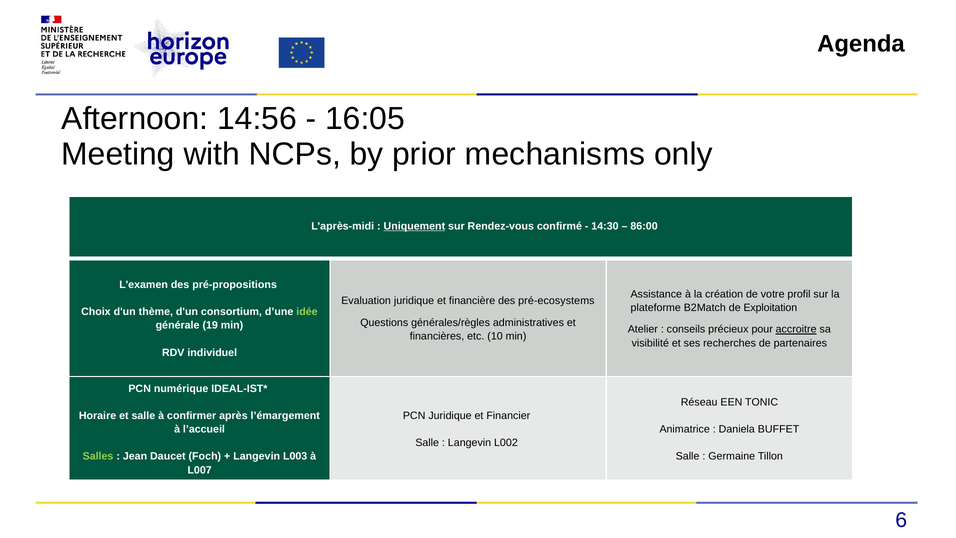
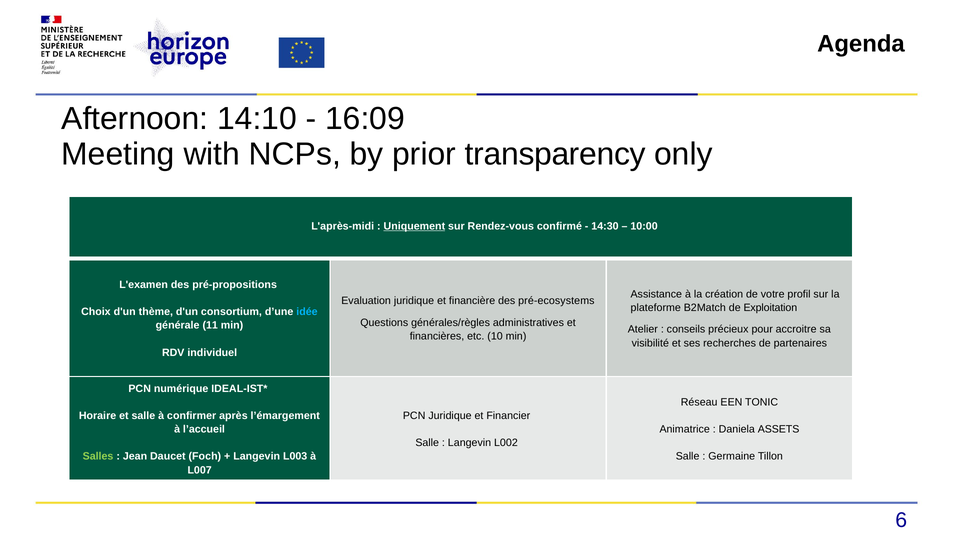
14:56: 14:56 -> 14:10 (257, 119)
16:05: 16:05 -> 16:09 (365, 119)
mechanisms: mechanisms -> transparency (555, 154)
86:00: 86:00 -> 10:00 (644, 226)
idée colour: light green -> light blue (307, 312)
19: 19 -> 11 (210, 325)
accroitre underline: present -> none (796, 329)
BUFFET: BUFFET -> ASSETS (779, 429)
